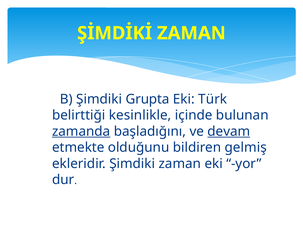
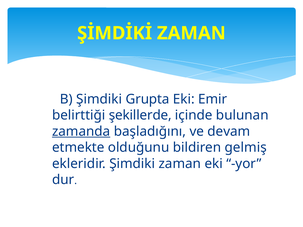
Türk: Türk -> Emir (213, 99)
kesinlikle: kesinlikle -> şekillerde (140, 115)
devam underline: present -> none (229, 131)
